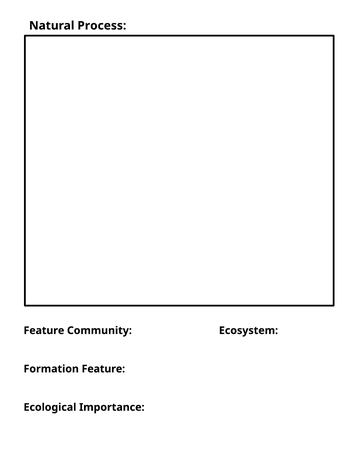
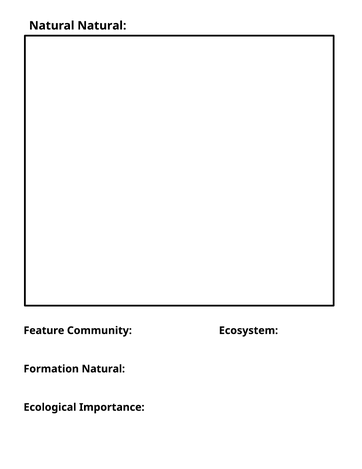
Natural Process: Process -> Natural (102, 26)
Formation Feature: Feature -> Natural (103, 368)
